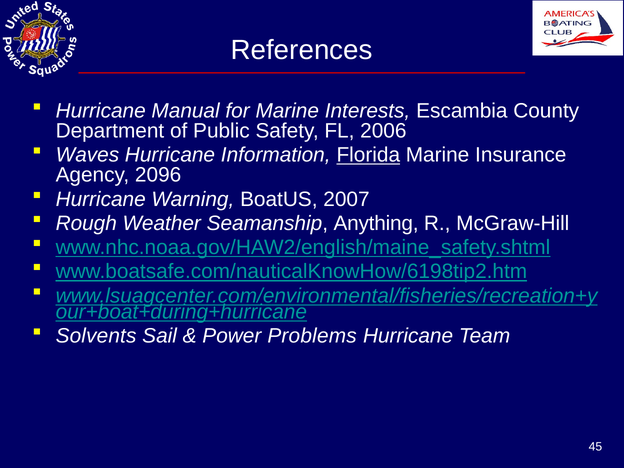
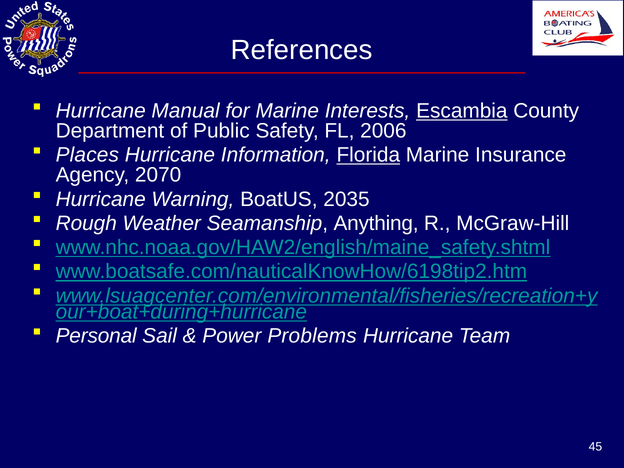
Escambia underline: none -> present (462, 111)
Waves: Waves -> Places (87, 155)
2096: 2096 -> 2070 (158, 175)
2007: 2007 -> 2035 (346, 199)
Solvents: Solvents -> Personal (96, 336)
